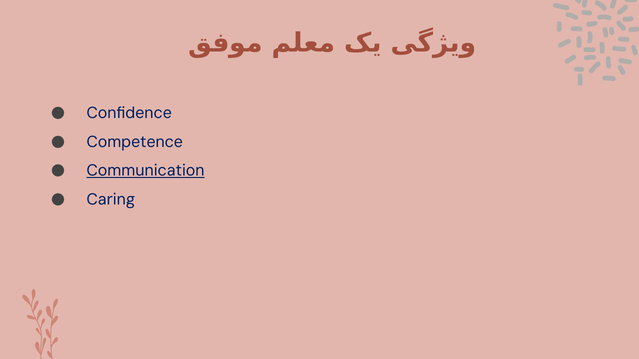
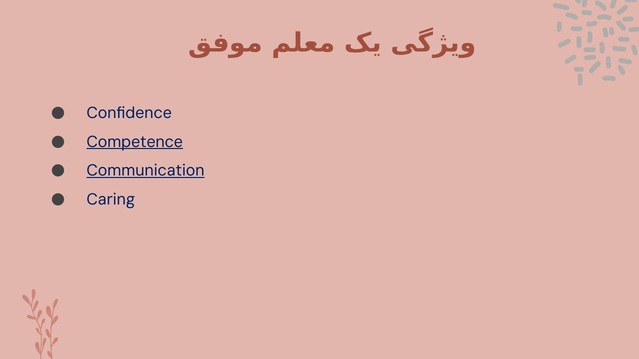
Competence underline: none -> present (135, 142)
